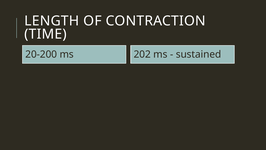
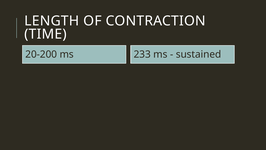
202: 202 -> 233 (142, 54)
